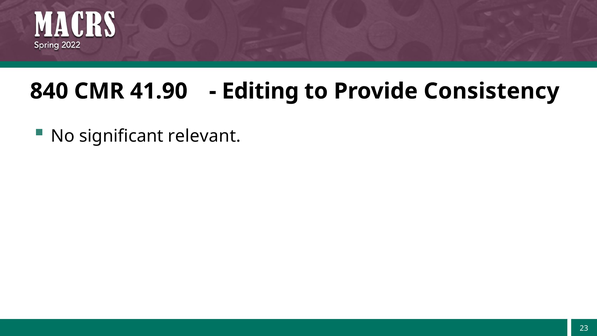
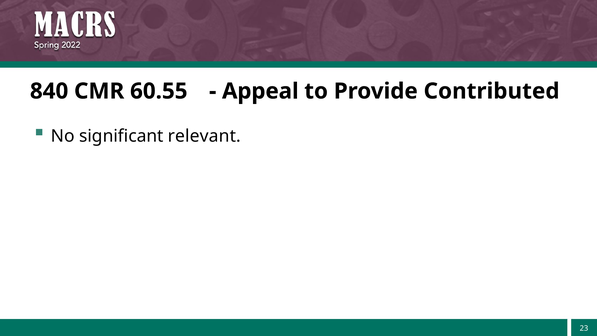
41.90: 41.90 -> 60.55 (159, 91)
Editing: Editing -> Appeal (260, 91)
Consistency: Consistency -> Contributed (492, 91)
